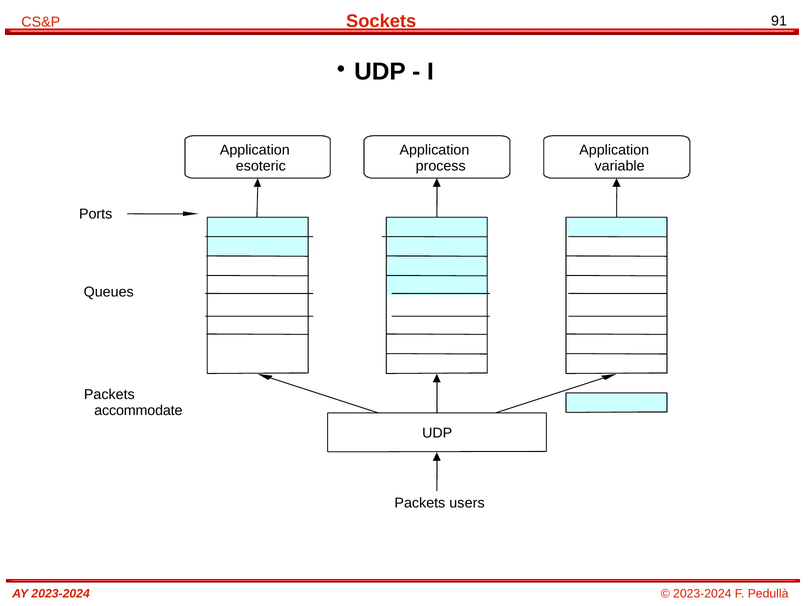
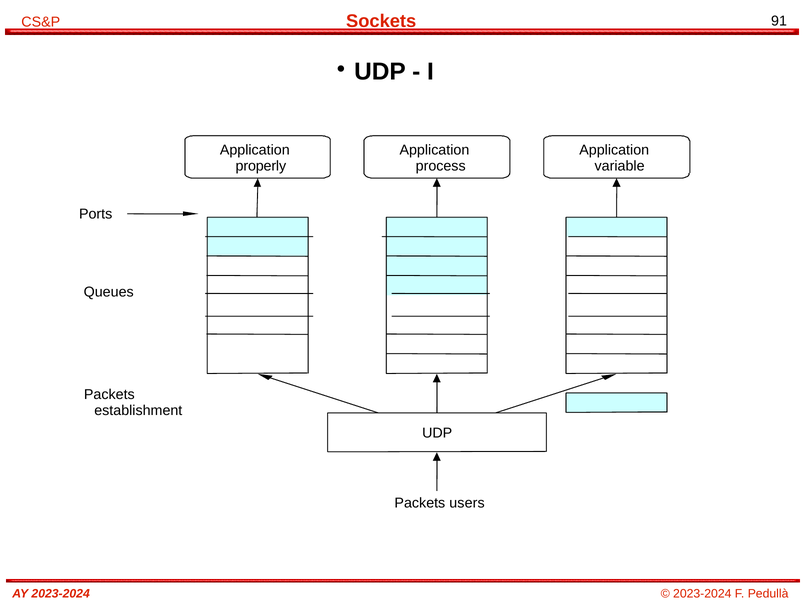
esoteric: esoteric -> properly (261, 166)
accommodate: accommodate -> establishment (138, 410)
